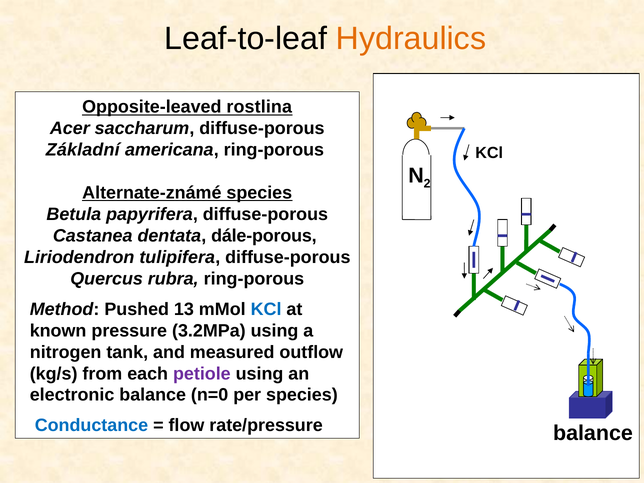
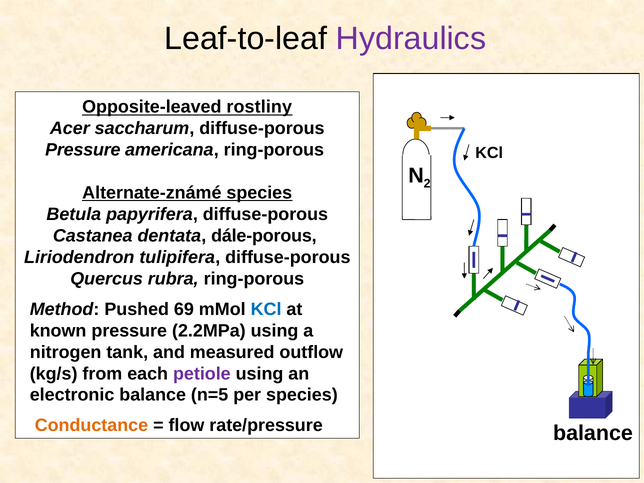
Hydraulics colour: orange -> purple (411, 39)
rostlina: rostlina -> rostliny (259, 107)
Základní: Základní -> Pressure (83, 150)
13: 13 -> 69 (184, 309)
3.2MPa: 3.2MPa -> 2.2MPa (209, 331)
n=0: n=0 -> n=5 (210, 395)
Conductance colour: blue -> orange (91, 425)
